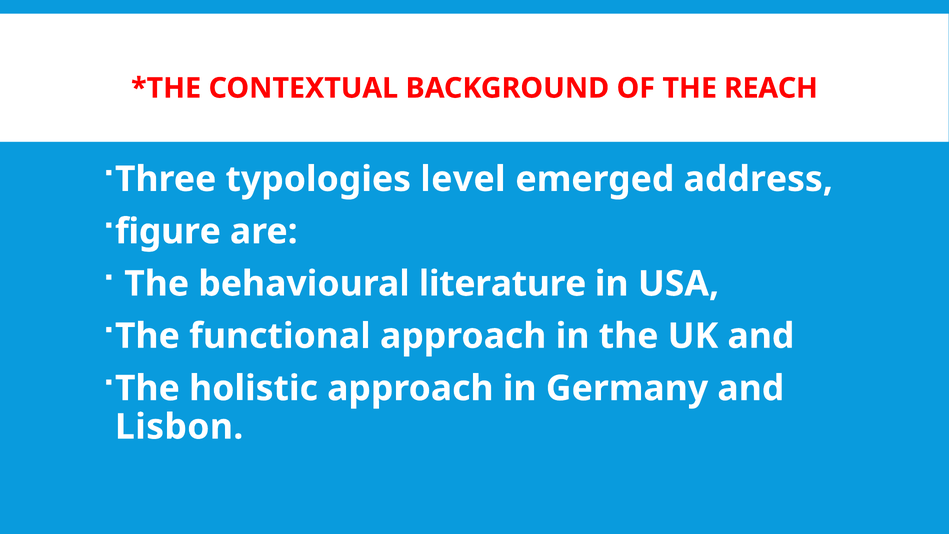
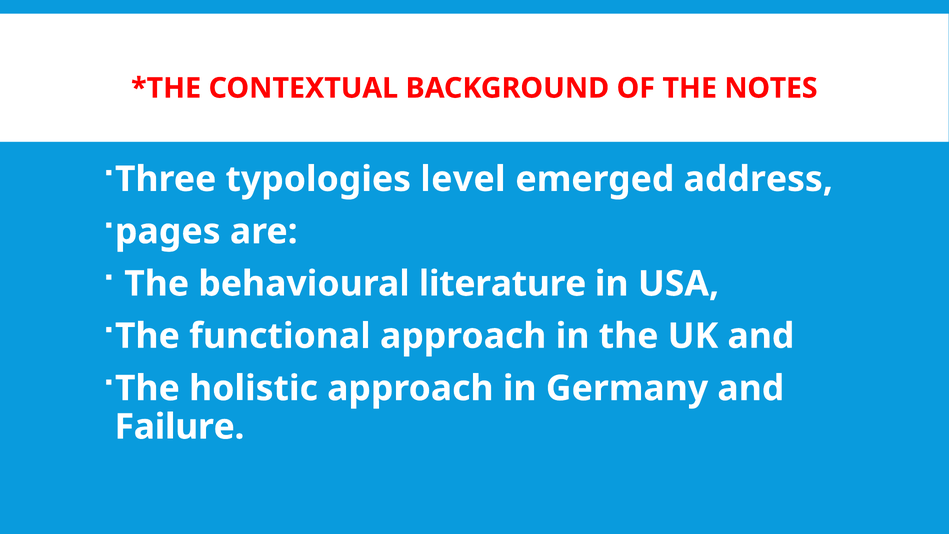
REACH: REACH -> NOTES (771, 88)
figure: figure -> pages (168, 231)
Lisbon: Lisbon -> Failure (179, 427)
